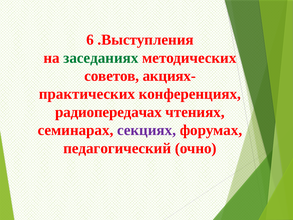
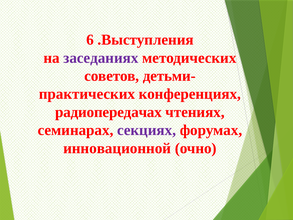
заседаниях colour: green -> purple (101, 58)
акциях-: акциях- -> детьми- (169, 76)
педагогический: педагогический -> инновационной (117, 148)
